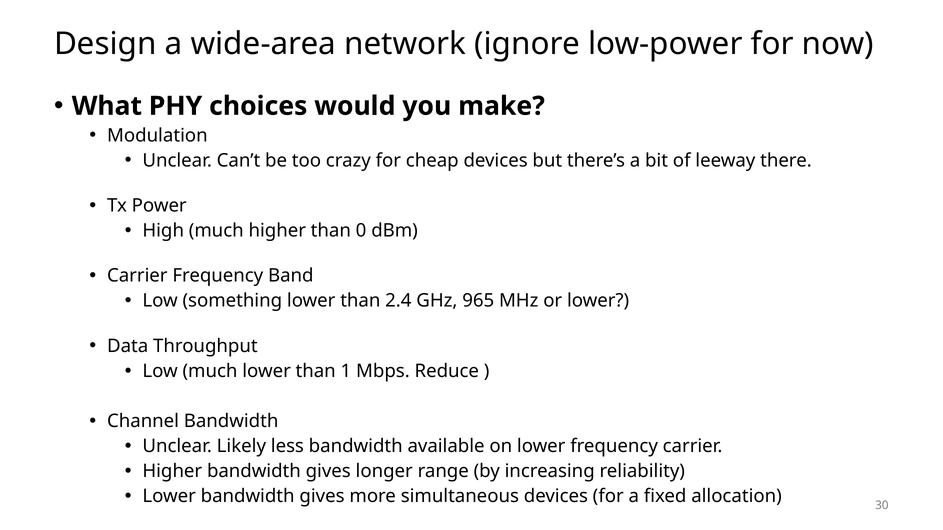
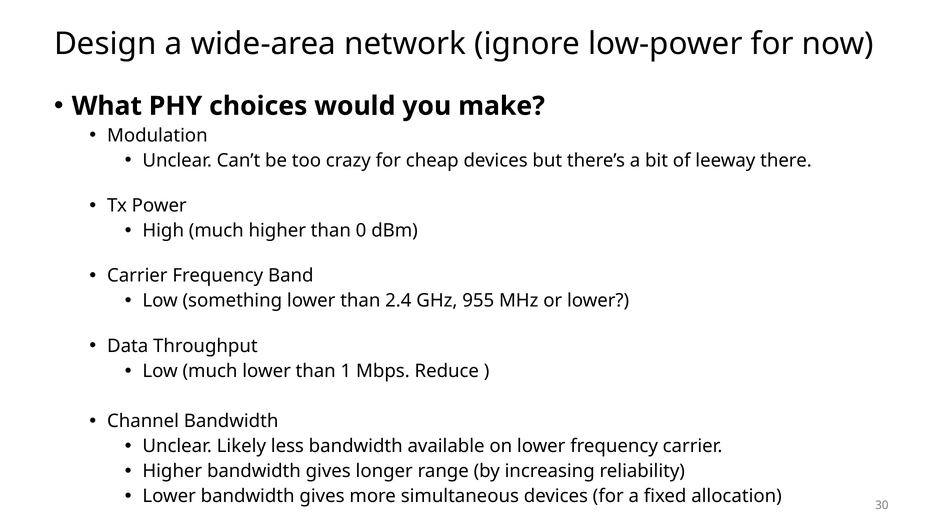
965: 965 -> 955 (478, 301)
